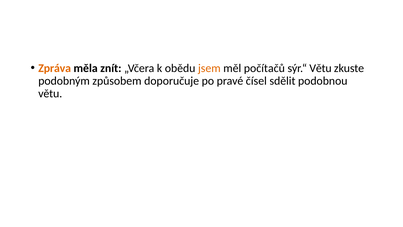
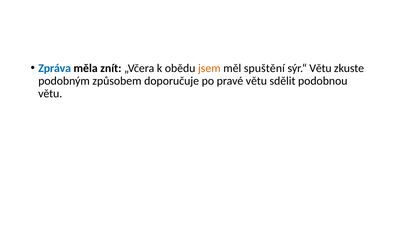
Zpráva colour: orange -> blue (55, 68)
počítačů: počítačů -> spuštění (264, 68)
pravé čísel: čísel -> větu (256, 81)
